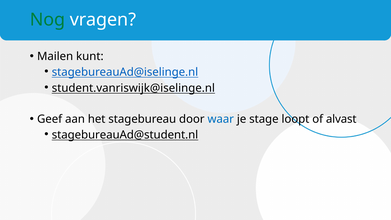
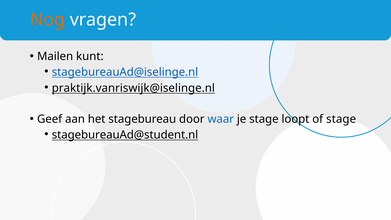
Nog colour: green -> orange (47, 20)
student.vanriswijk@iselinge.nl: student.vanriswijk@iselinge.nl -> praktijk.vanriswijk@iselinge.nl (133, 88)
of alvast: alvast -> stage (341, 119)
